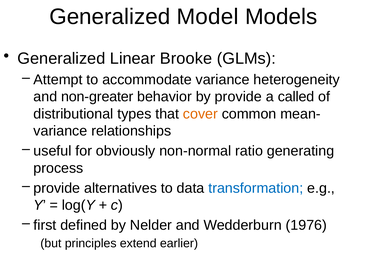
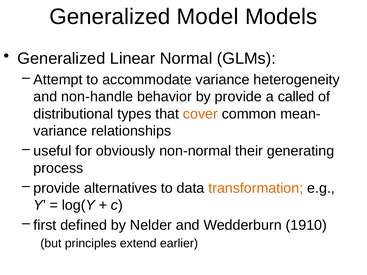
Brooke: Brooke -> Normal (186, 59)
non-greater: non-greater -> non-handle (97, 97)
ratio: ratio -> their (249, 151)
transformation colour: blue -> orange (256, 188)
1976: 1976 -> 1910 (306, 225)
